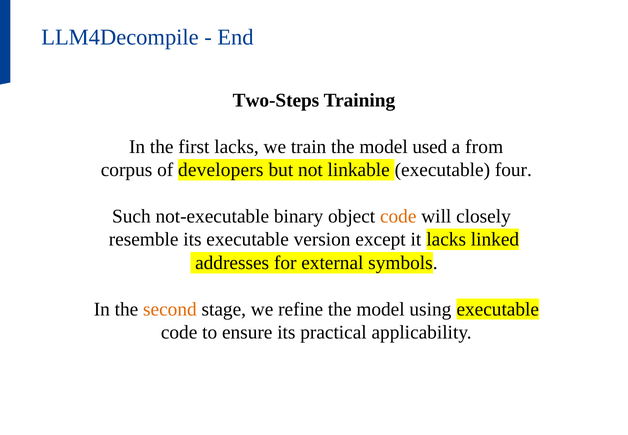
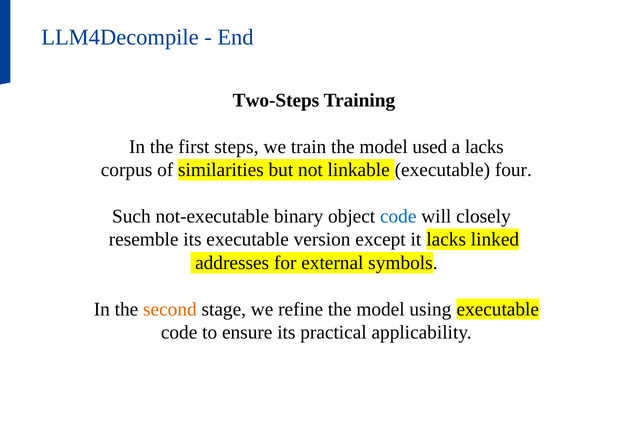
first lacks: lacks -> steps (236, 147)
a from: from -> lacks (484, 147)
developers: developers -> similarities (221, 170)
code colour: orange -> blue (398, 216)
